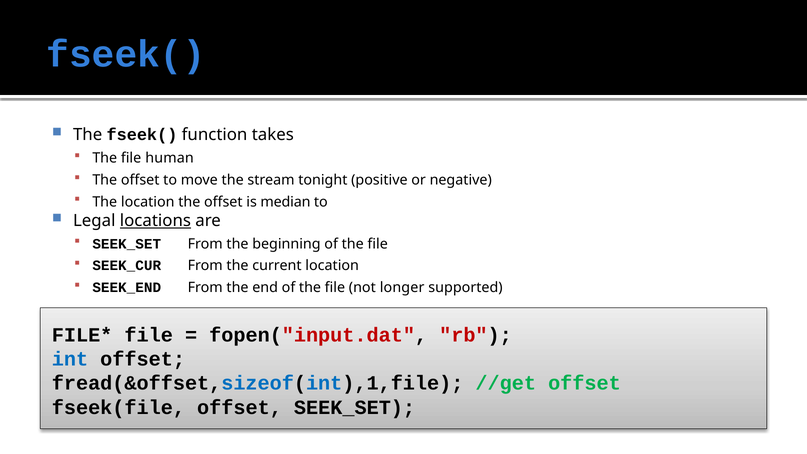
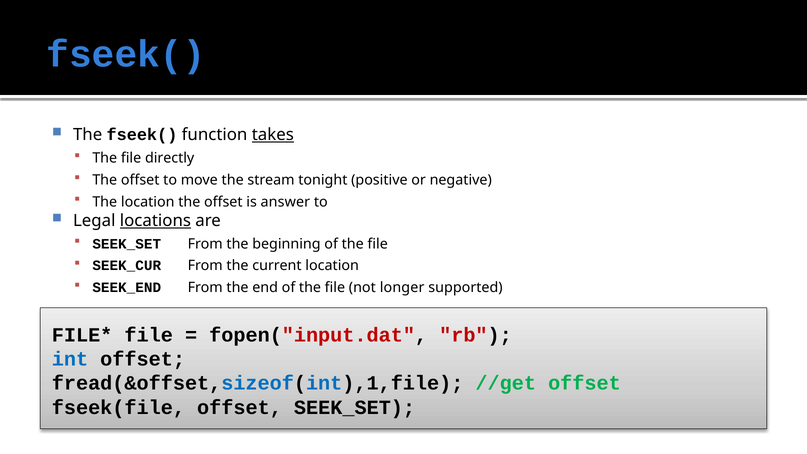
takes underline: none -> present (273, 135)
human: human -> directly (170, 158)
median: median -> answer (285, 202)
